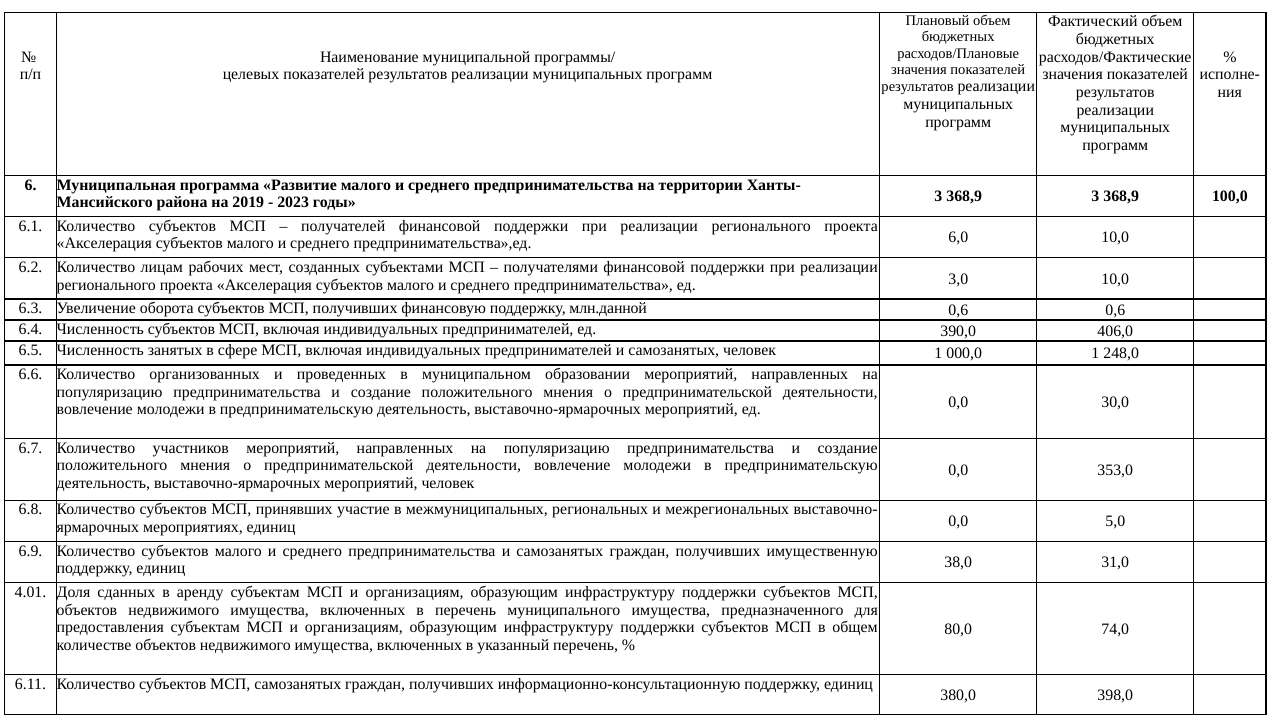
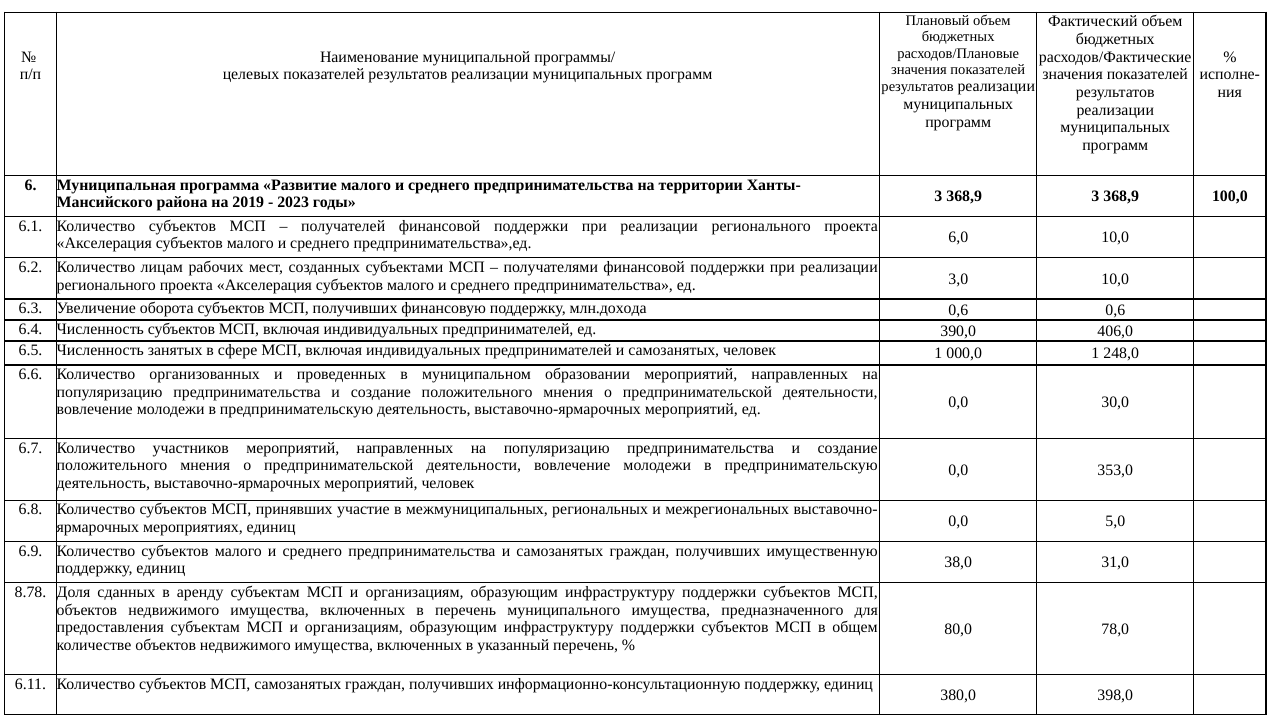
млн.данной: млн.данной -> млн.дохода (608, 309)
4.01: 4.01 -> 8.78 (30, 592)
74,0: 74,0 -> 78,0 (1115, 629)
